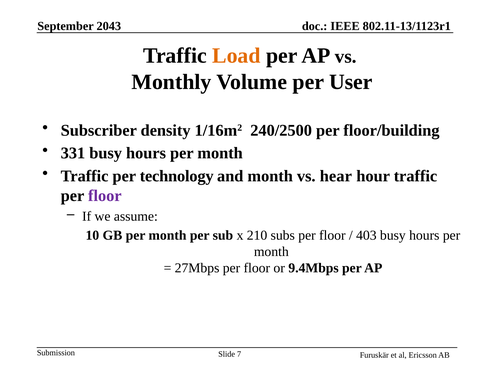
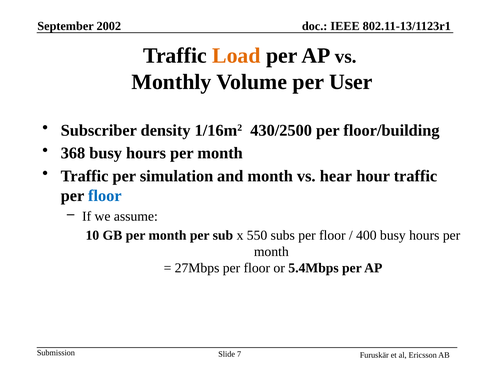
2043: 2043 -> 2002 (109, 26)
240/2500: 240/2500 -> 430/2500 (281, 130)
331: 331 -> 368 (73, 153)
technology: technology -> simulation (177, 176)
floor colour: purple -> blue (105, 195)
210: 210 -> 550 (257, 235)
403: 403 -> 400 (366, 235)
9.4Mbps: 9.4Mbps -> 5.4Mbps (314, 268)
